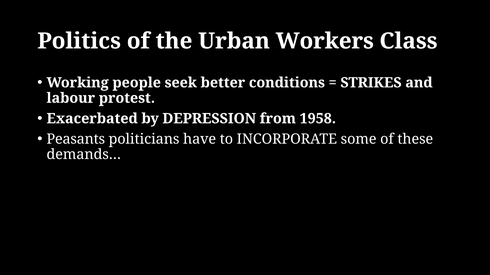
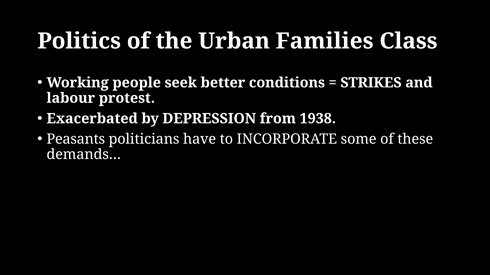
Workers: Workers -> Families (325, 41)
1958: 1958 -> 1938 (318, 119)
